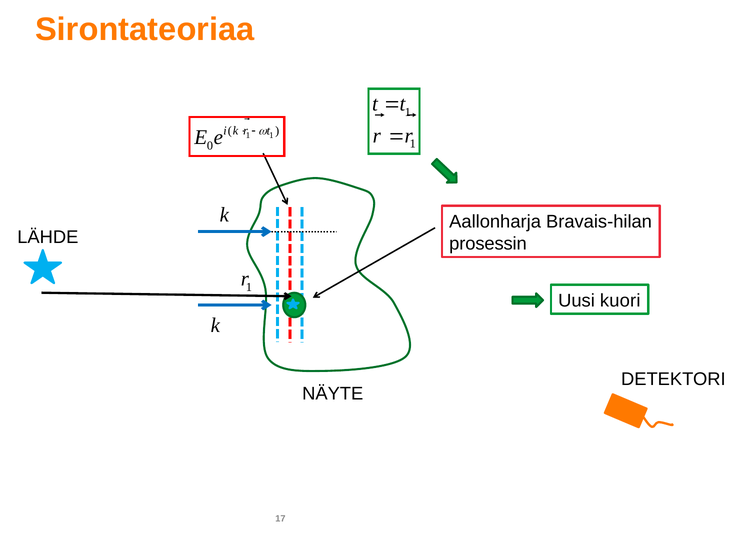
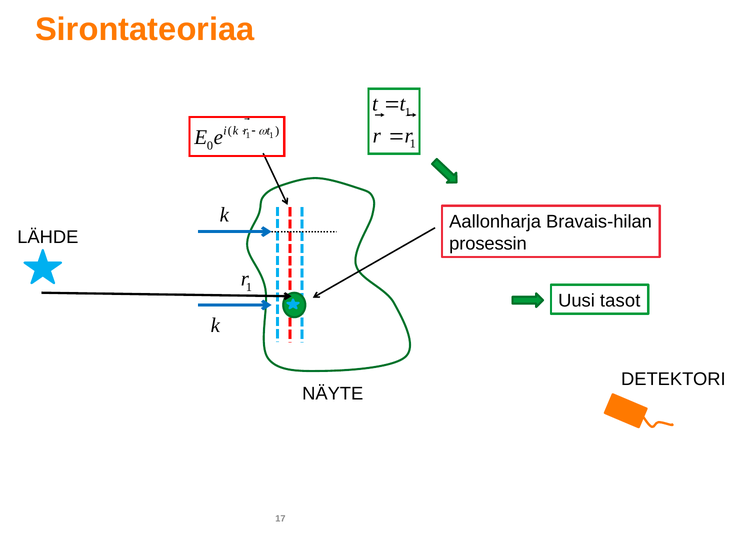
kuori: kuori -> tasot (620, 301)
